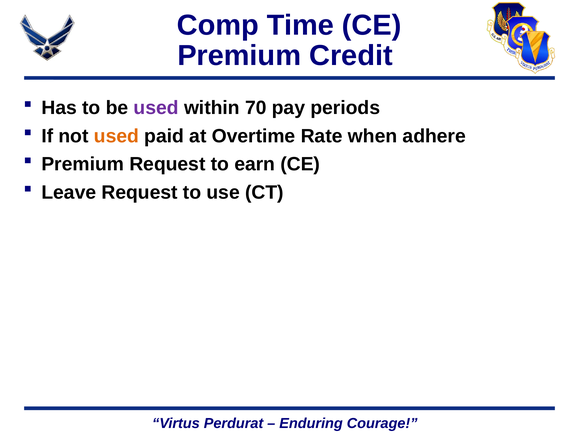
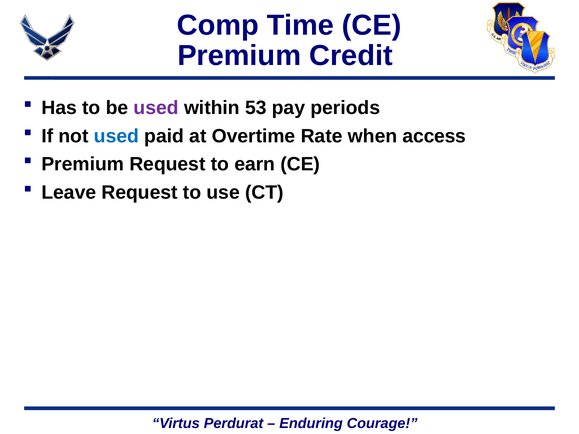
70: 70 -> 53 (256, 108)
used colour: orange -> blue (116, 136)
adhere: adhere -> access (434, 136)
